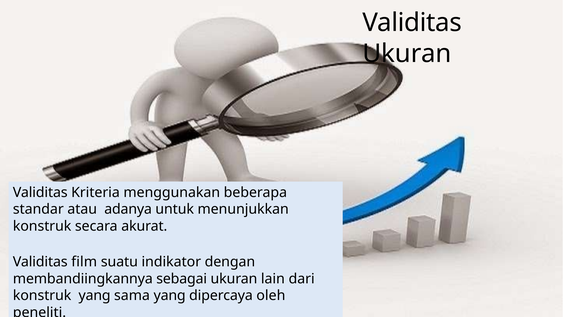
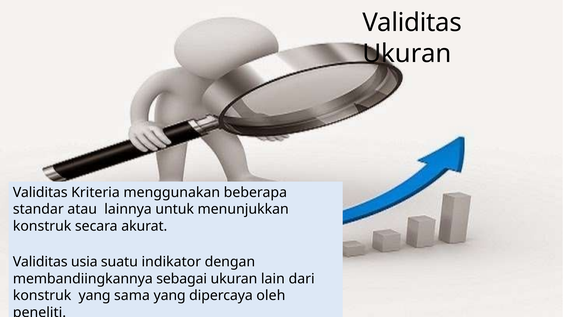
adanya: adanya -> lainnya (128, 210)
film: film -> usia (84, 262)
